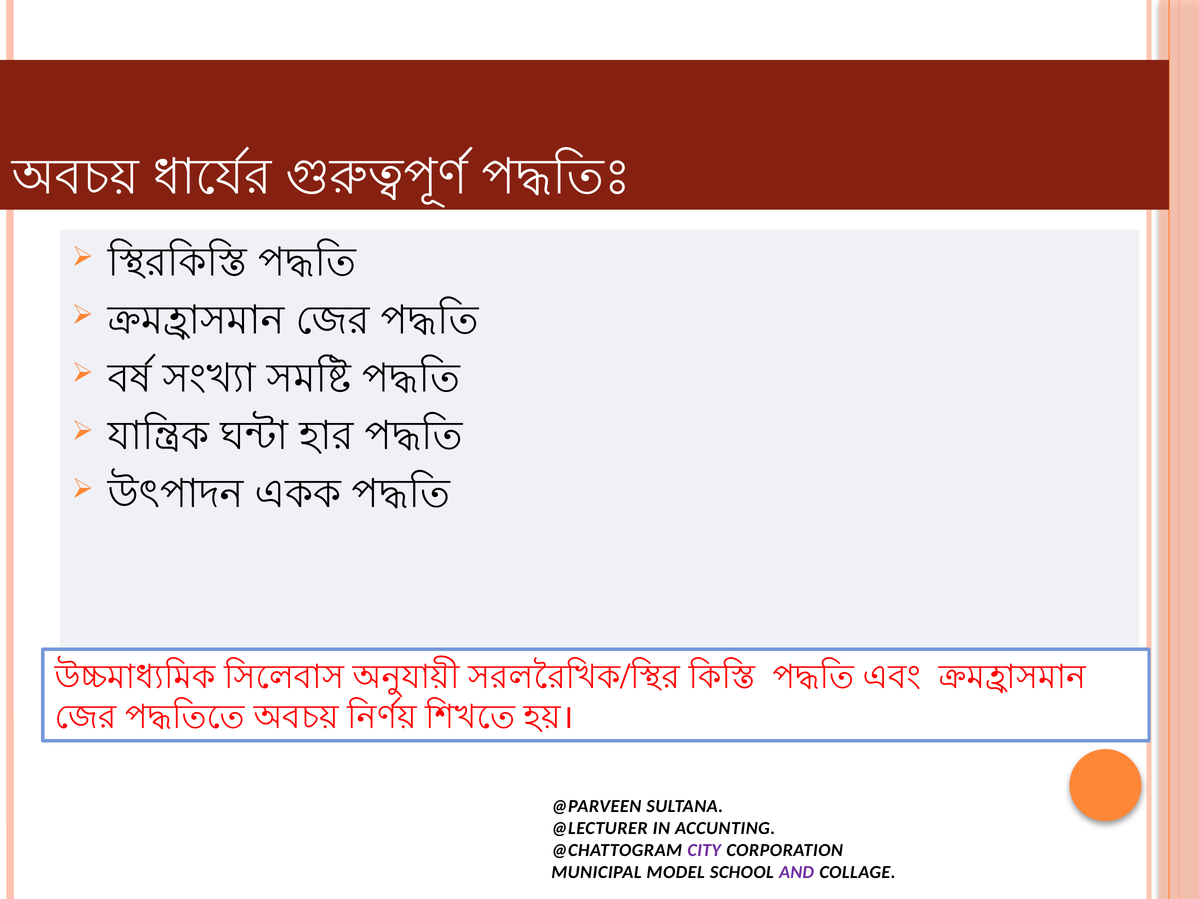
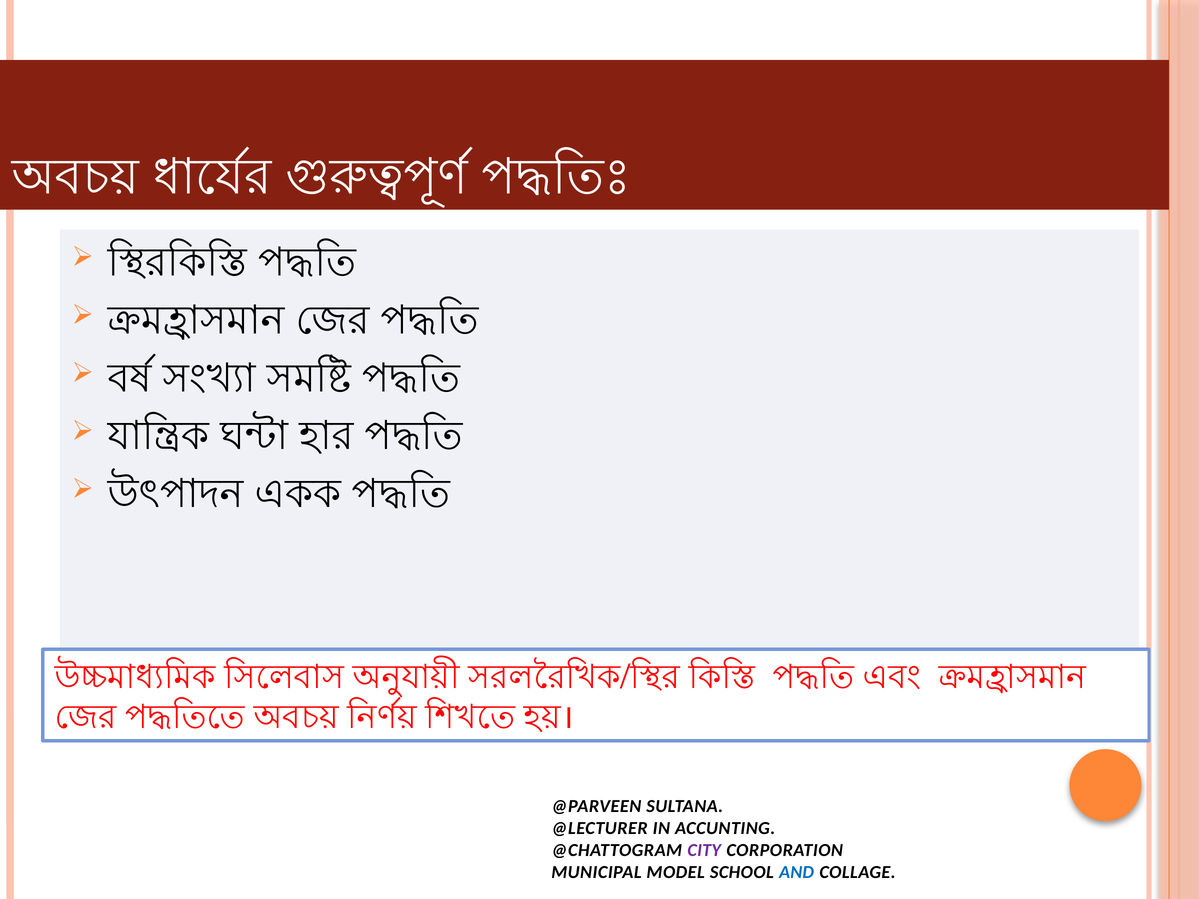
AND colour: purple -> blue (797, 872)
